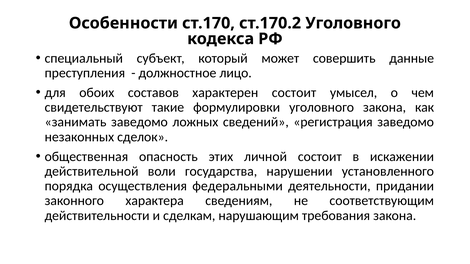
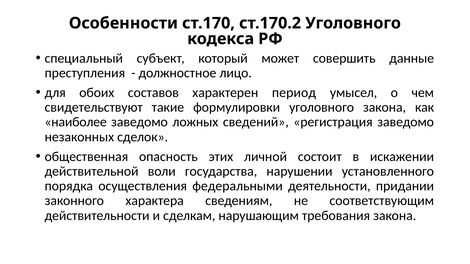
характерен состоит: состоит -> период (294, 93)
занимать: занимать -> наиболее (76, 122)
